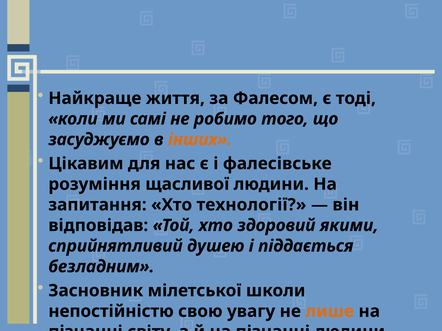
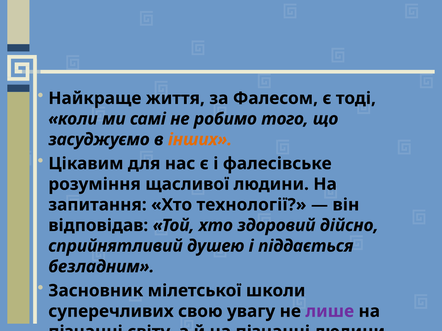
якими: якими -> дійсно (349, 226)
непостійністю: непостійністю -> суперечливих (111, 312)
лише colour: orange -> purple (330, 312)
